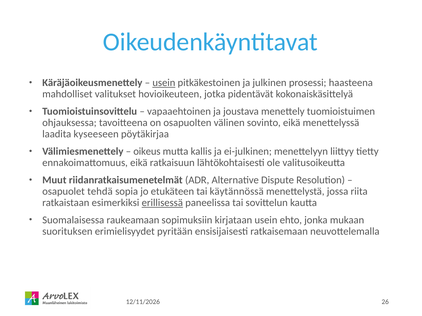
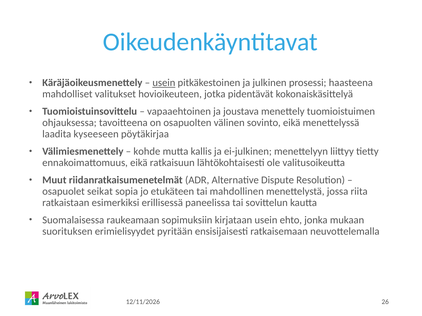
oikeus: oikeus -> kohde (147, 152)
tehdä: tehdä -> seikat (100, 192)
käytännössä: käytännössä -> mahdollinen (237, 192)
erillisessä underline: present -> none (162, 203)
